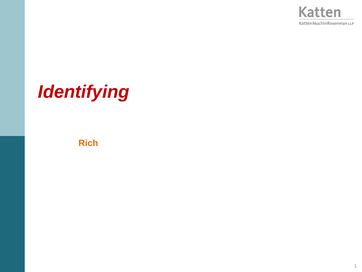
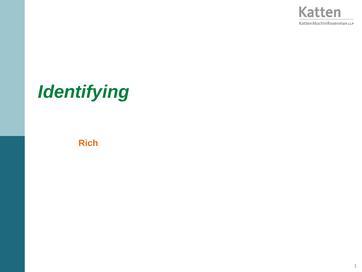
Identifying colour: red -> green (84, 92)
